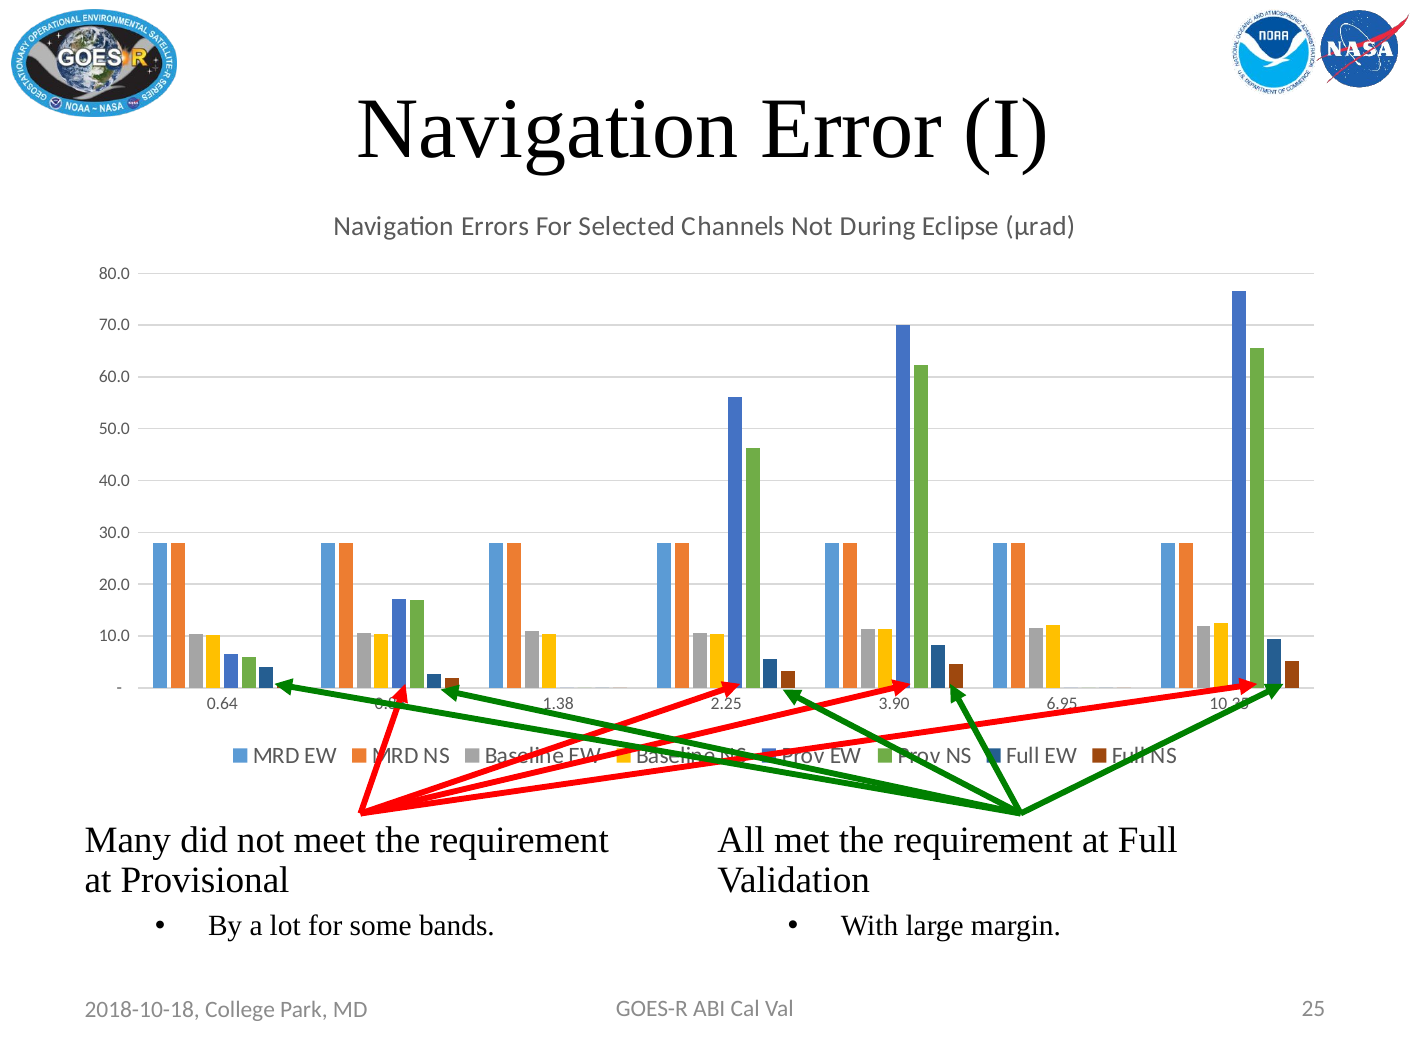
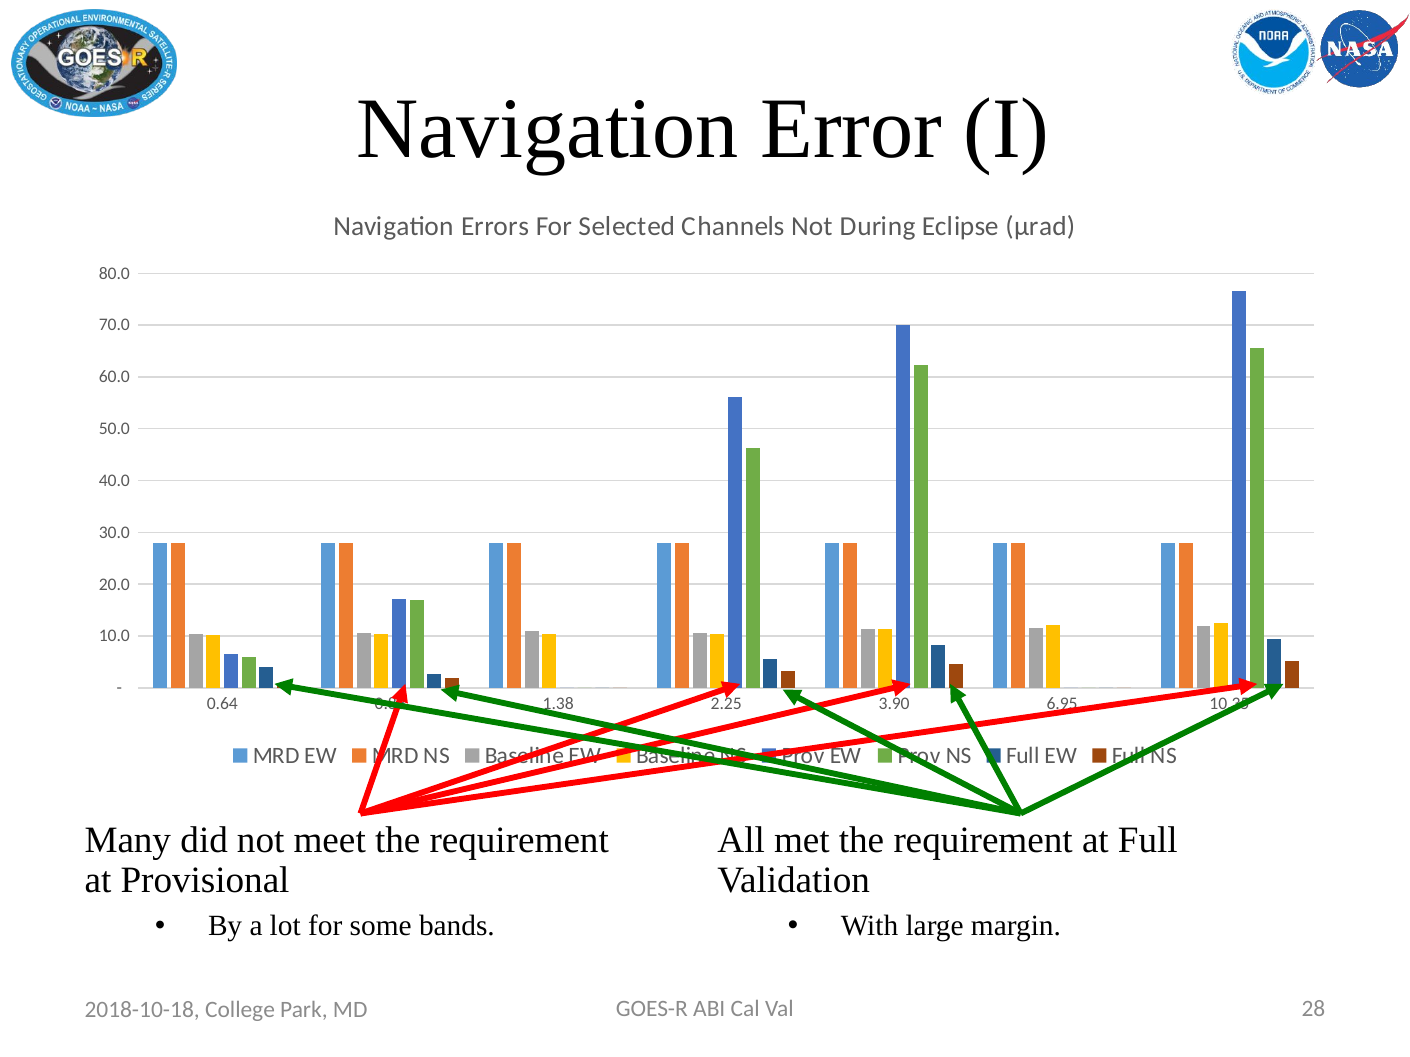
25: 25 -> 28 (1313, 1010)
